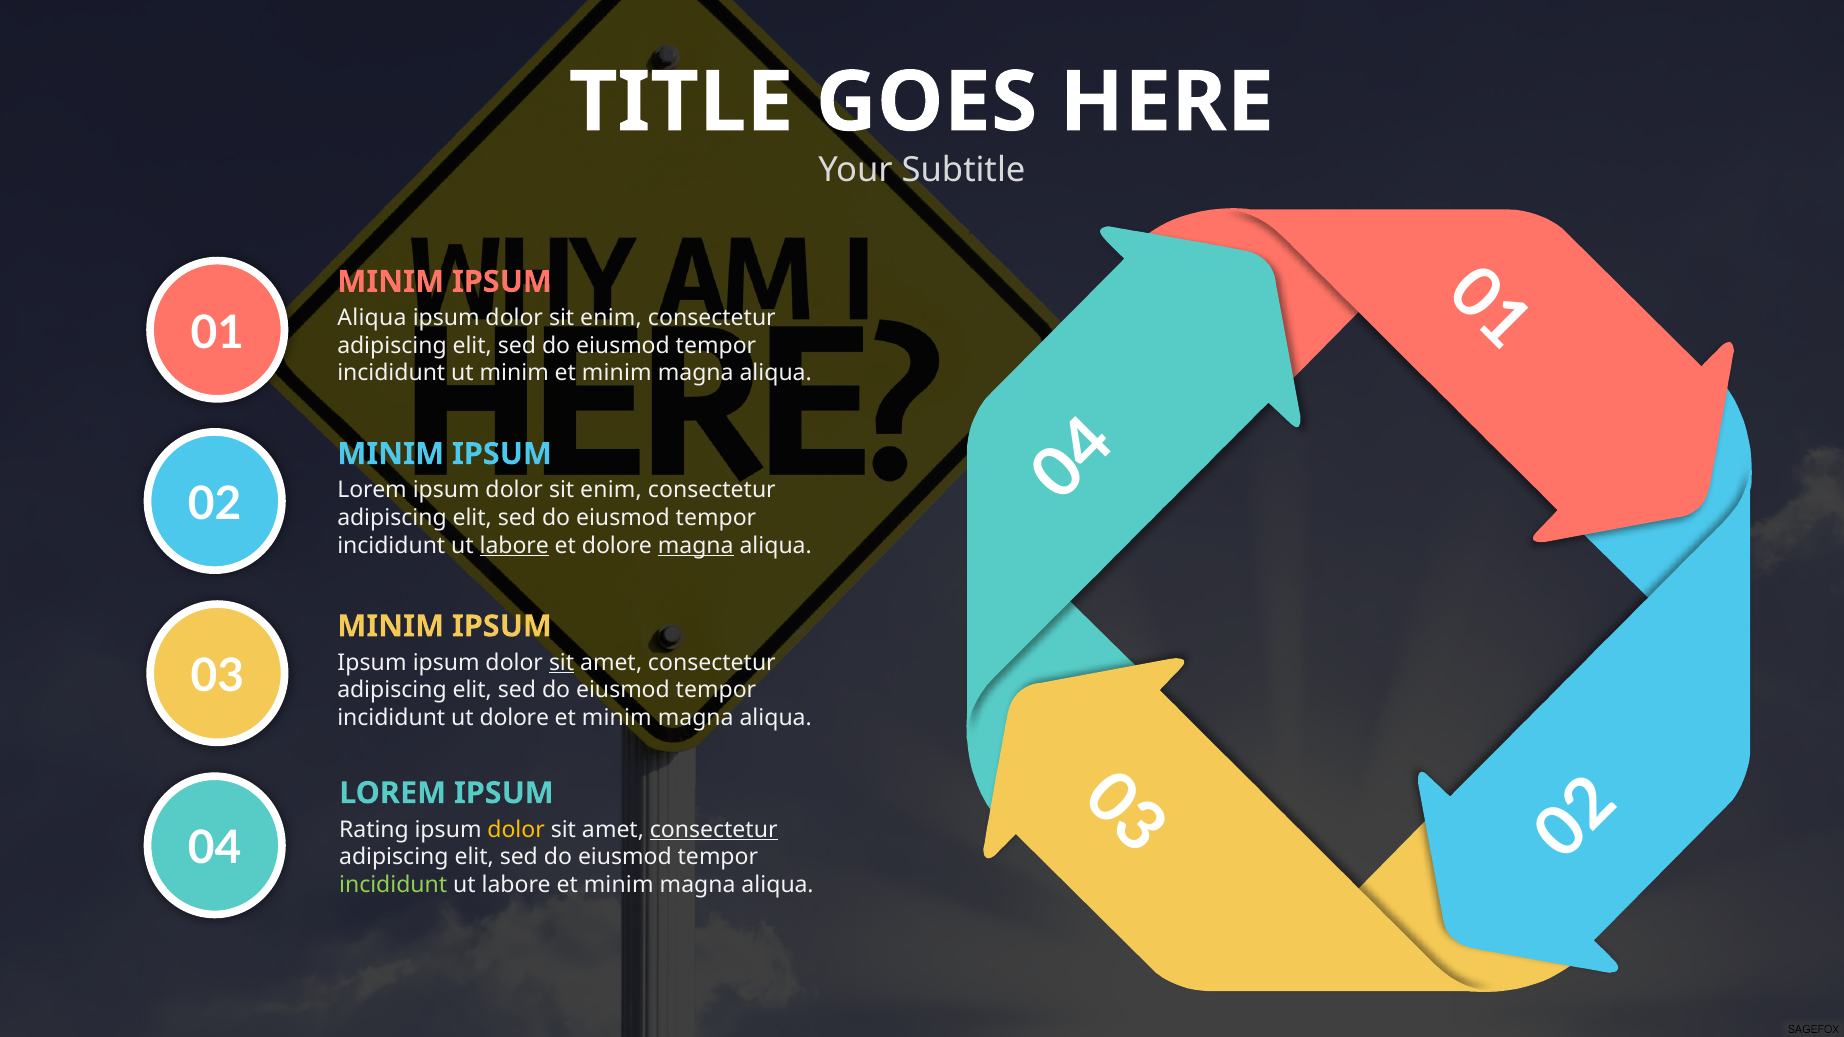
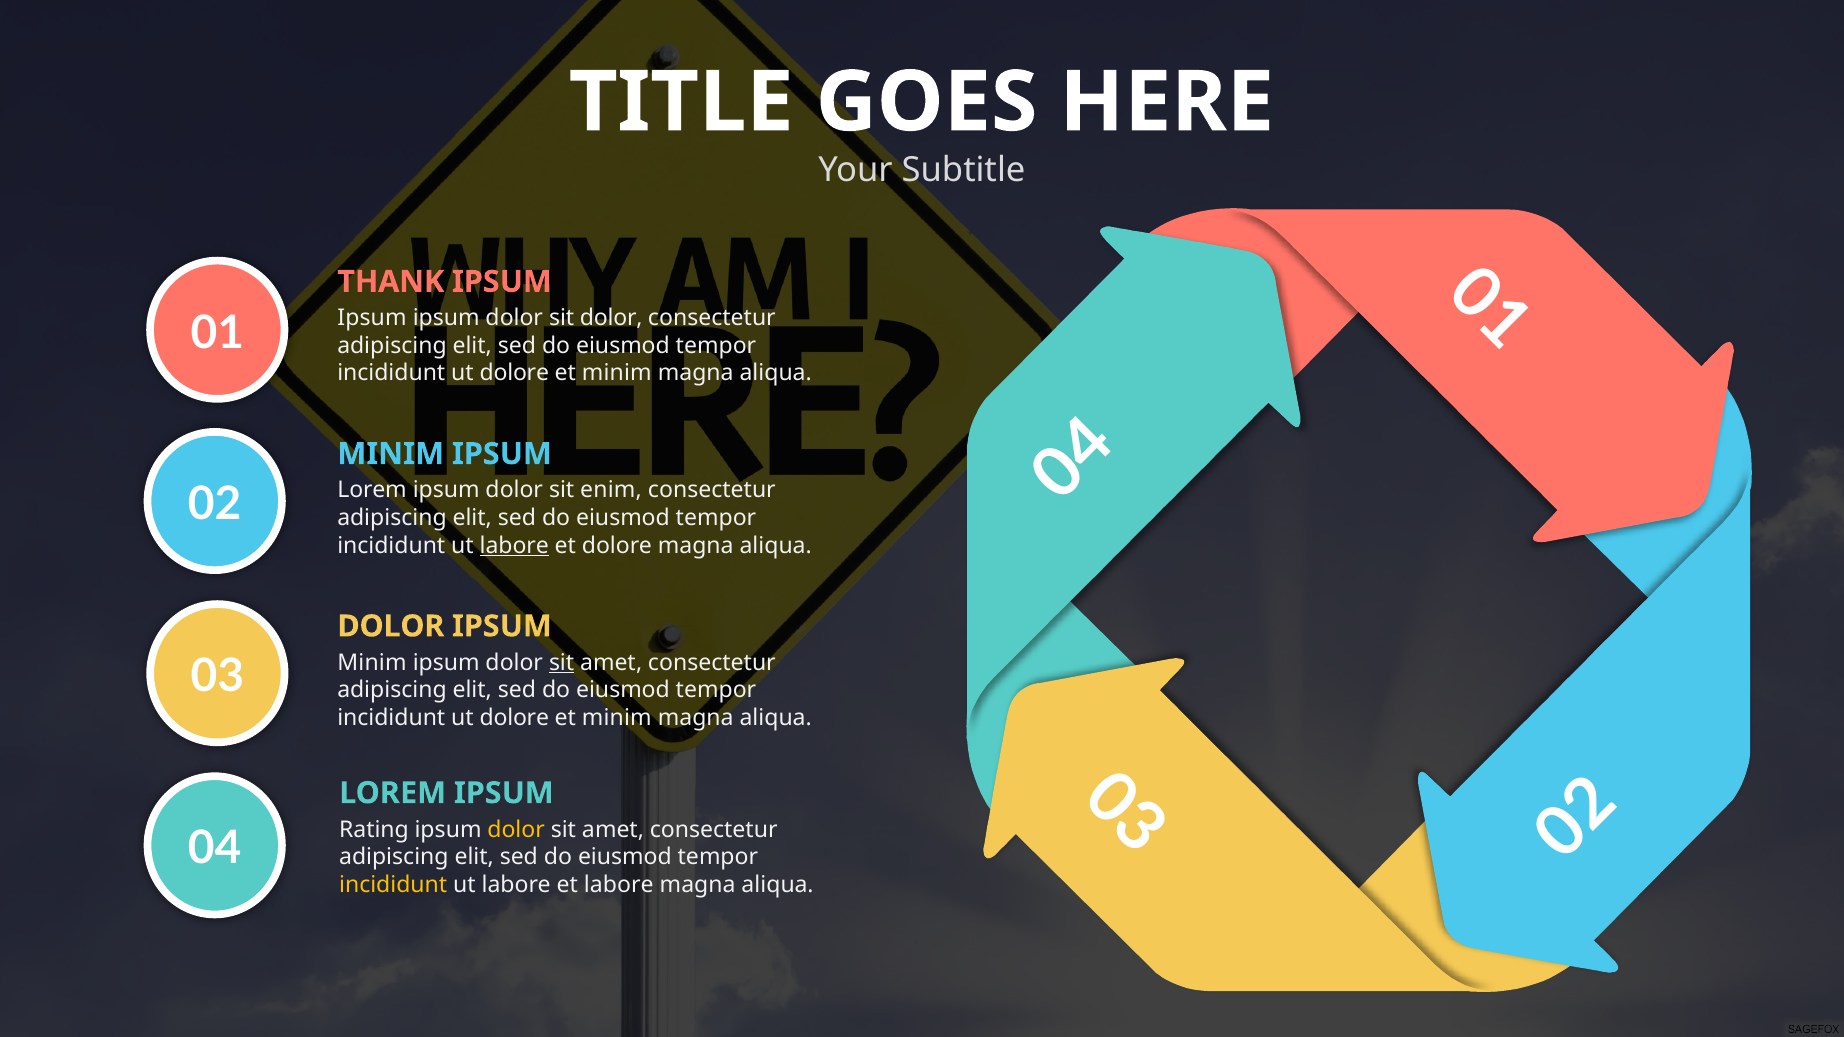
MINIM: MINIM -> THANK (391, 282)
Aliqua: Aliqua -> Ipsum (372, 318)
enim: enim -> dolor (611, 318)
minim: minim -> dolore (514, 373)
magna underline: present -> none (696, 546)
MINIM: MINIM -> DOLOR (391, 626)
Ipsum: Ipsum -> Minim (372, 663)
consectetur underline: present -> none (714, 830)
incididunt colour: light green -> yellow (393, 885)
labore et minim: minim -> labore (619, 885)
